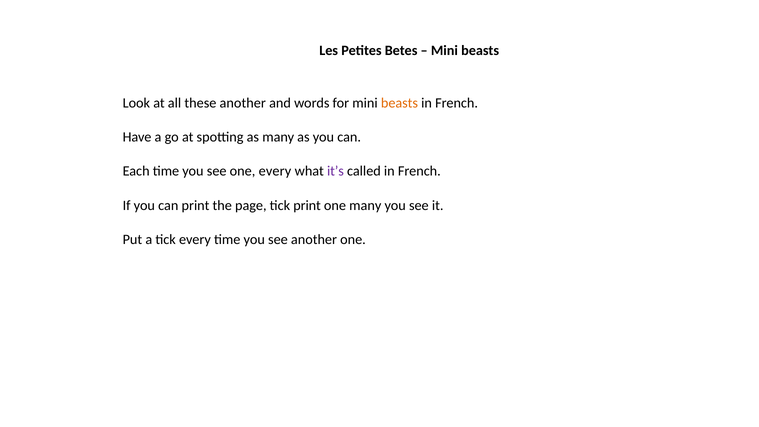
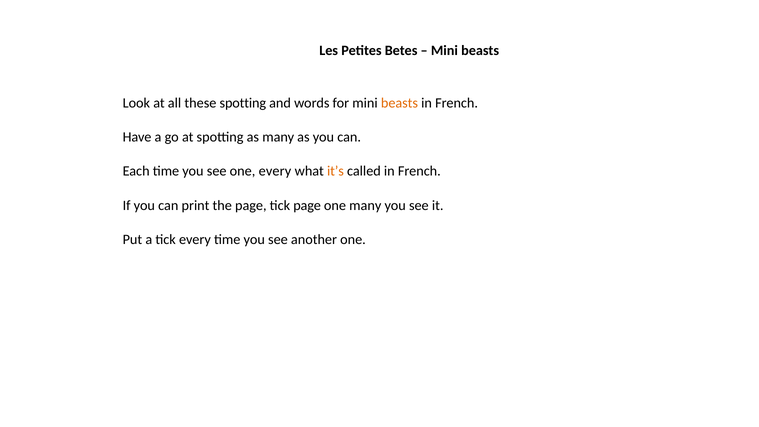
these another: another -> spotting (243, 103)
it’s colour: purple -> orange (335, 171)
tick print: print -> page (307, 205)
